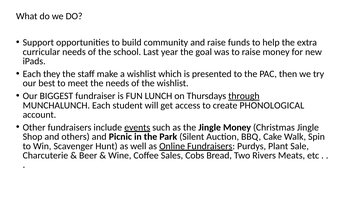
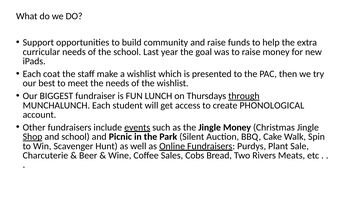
they: they -> coat (52, 74)
Shop underline: none -> present (33, 137)
and others: others -> school (76, 137)
